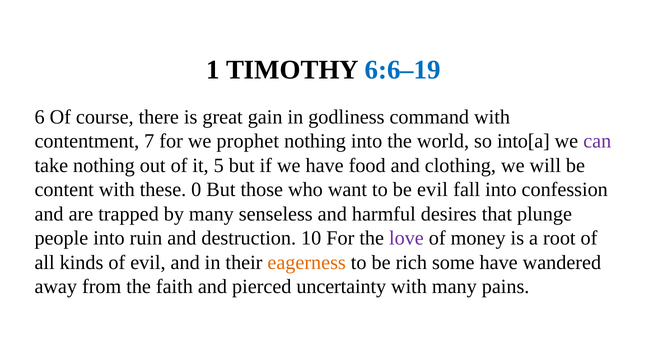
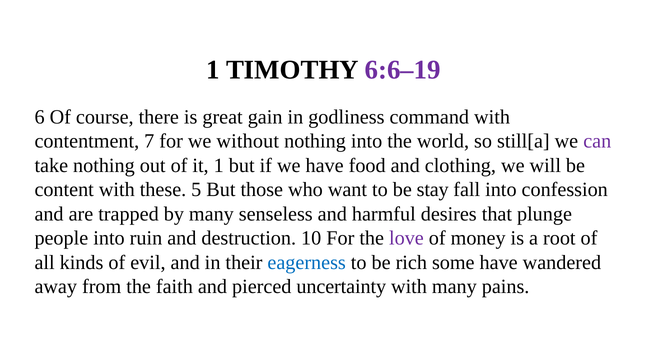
6:6–19 colour: blue -> purple (403, 70)
prophet: prophet -> without (248, 141)
into[a: into[a -> still[a (523, 141)
it 5: 5 -> 1 (219, 165)
0: 0 -> 5 (196, 189)
be evil: evil -> stay (433, 189)
eagerness colour: orange -> blue (307, 262)
